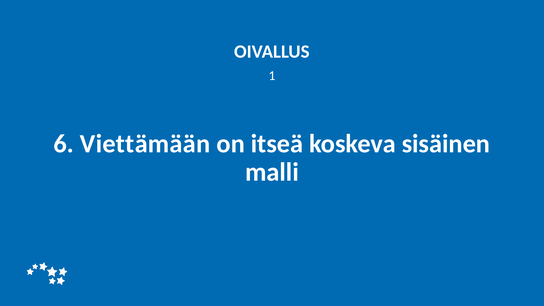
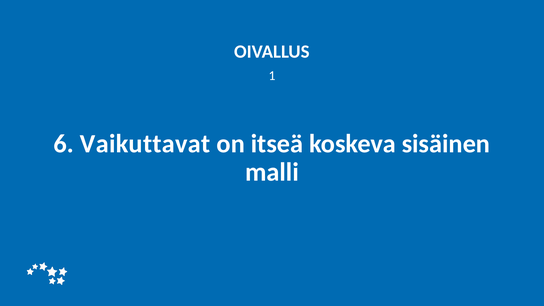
Viettämään: Viettämään -> Vaikuttavat (145, 144)
